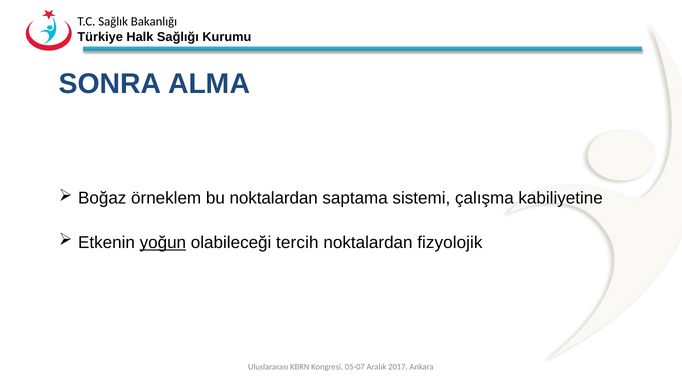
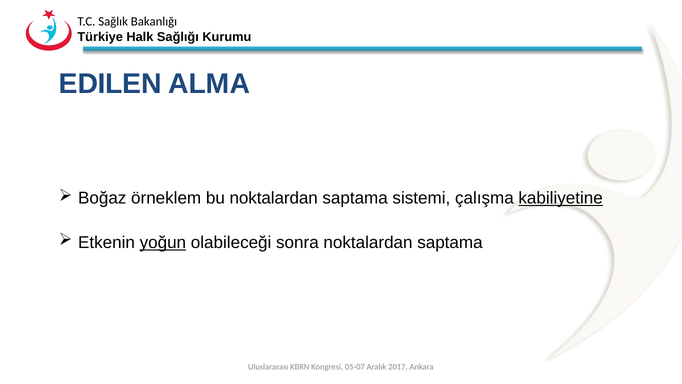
SONRA: SONRA -> EDILEN (110, 84)
kabiliyetine underline: none -> present (561, 198)
tercih: tercih -> sonra (297, 242)
fizyolojik: fizyolojik -> saptama (450, 242)
